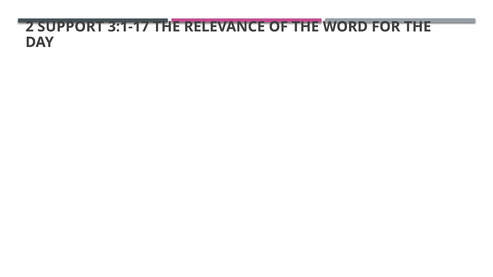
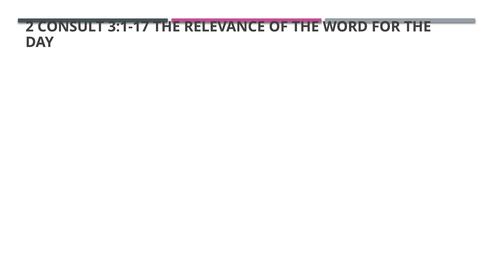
SUPPORT: SUPPORT -> CONSULT (71, 27)
